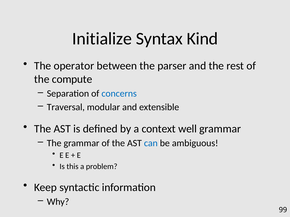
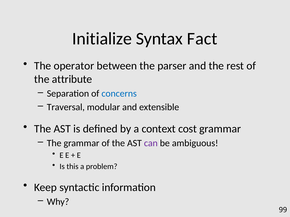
Kind: Kind -> Fact (202, 39)
compute: compute -> attribute (72, 79)
well: well -> cost (188, 129)
can colour: blue -> purple (151, 143)
